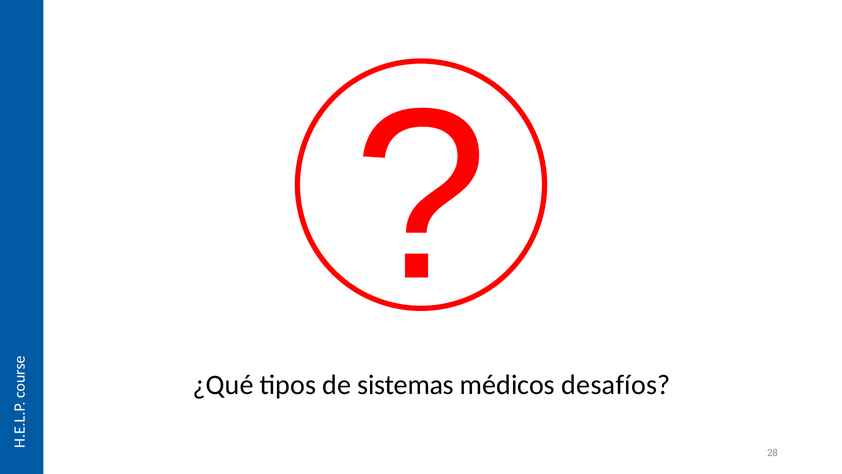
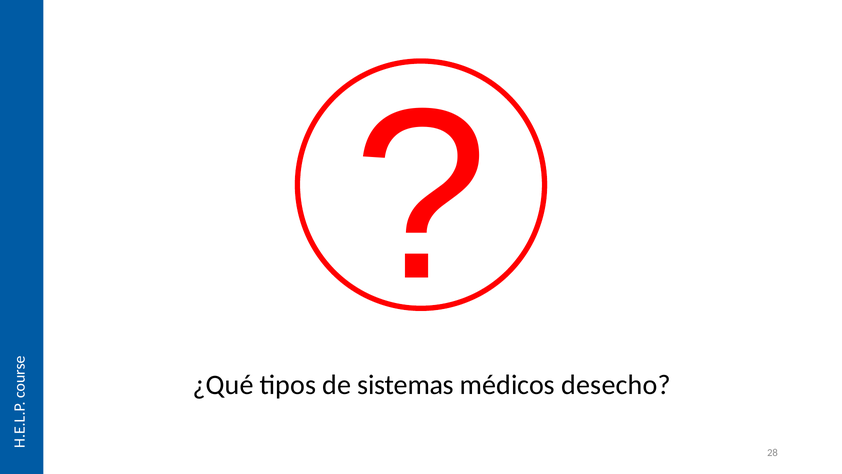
desafíos: desafíos -> desecho (616, 385)
